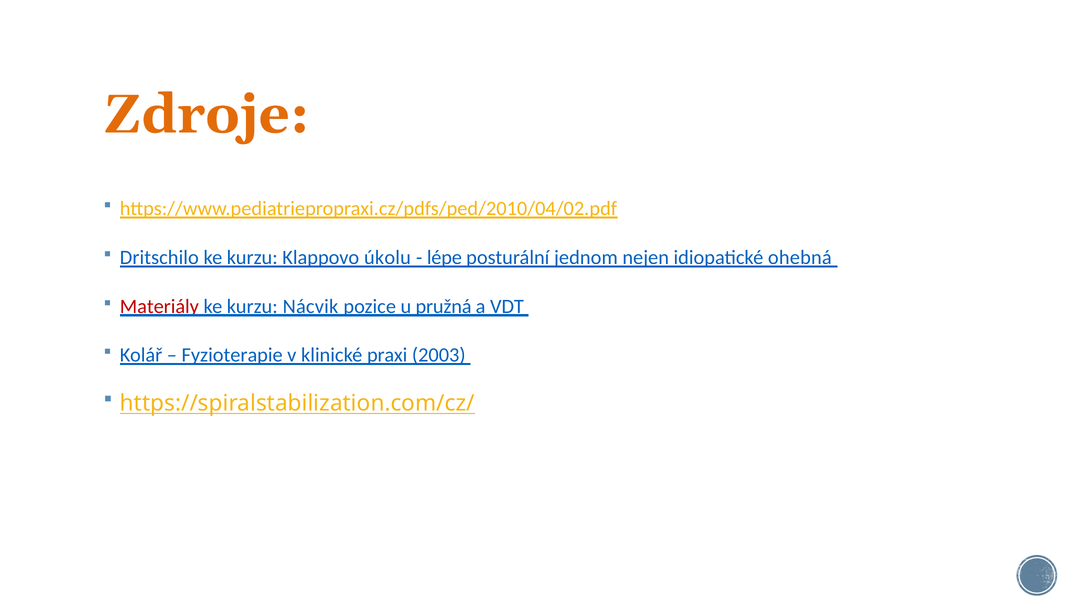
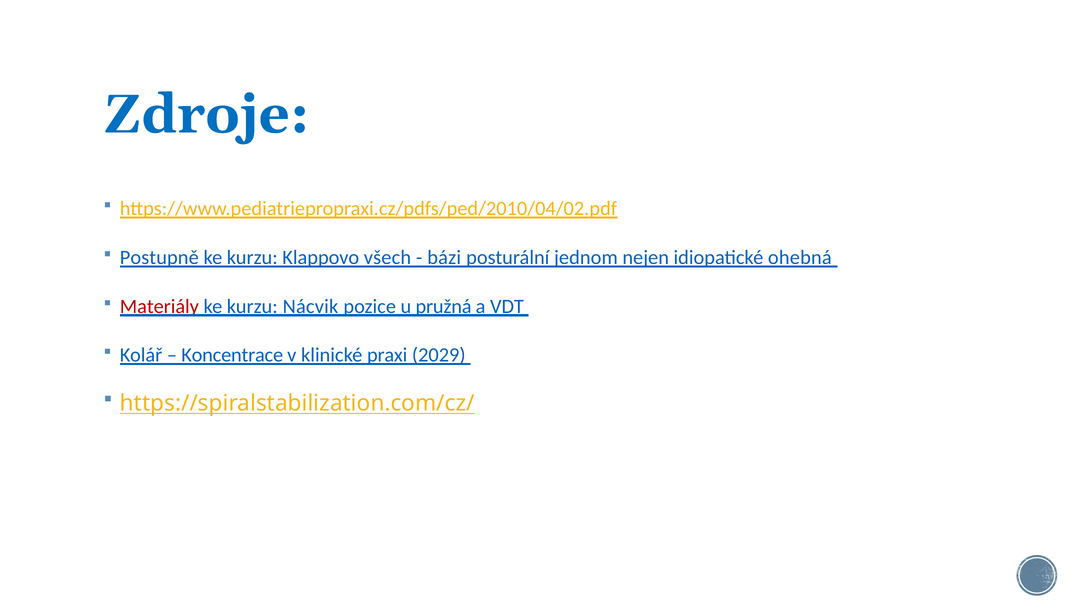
Zdroje colour: orange -> blue (207, 115)
Dritschilo: Dritschilo -> Postupně (159, 258)
úkolu: úkolu -> všech (387, 258)
lépe: lépe -> bázi (444, 258)
Fyzioterapie: Fyzioterapie -> Koncentrace (232, 355)
2003: 2003 -> 2029 (439, 355)
